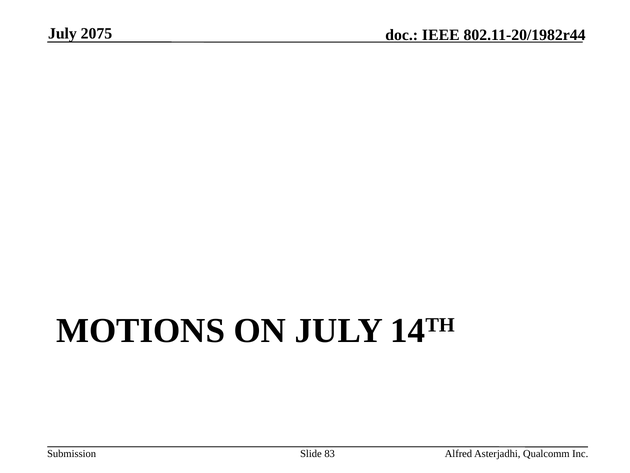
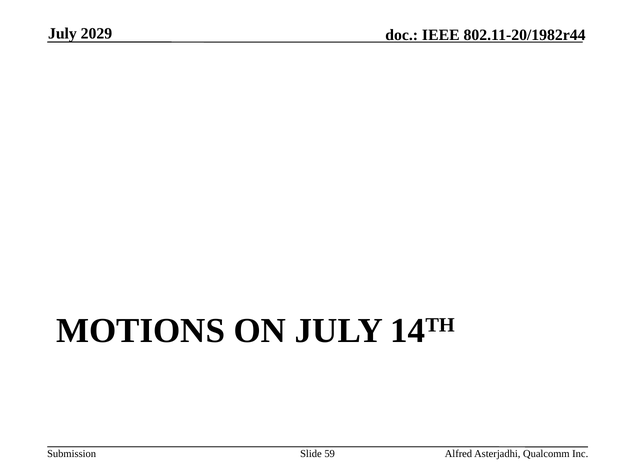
2075: 2075 -> 2029 (96, 33)
83: 83 -> 59 (330, 453)
